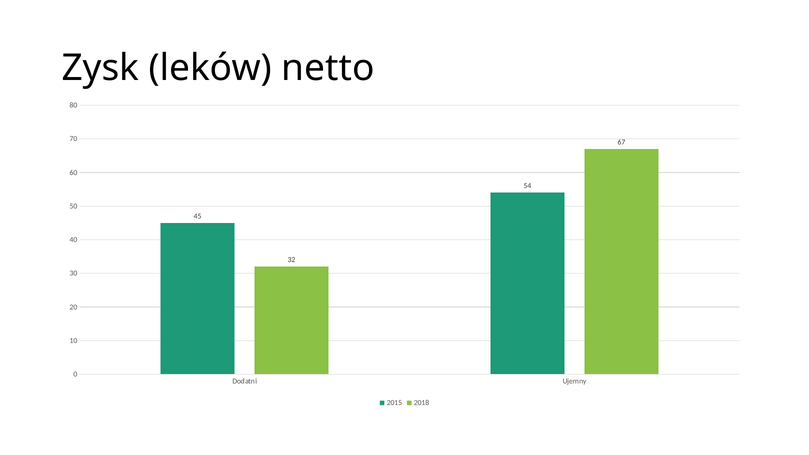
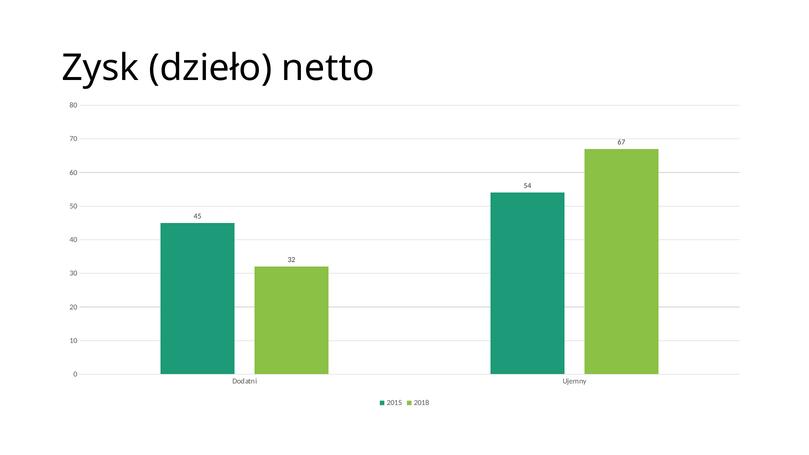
leków: leków -> dzieło (211, 68)
